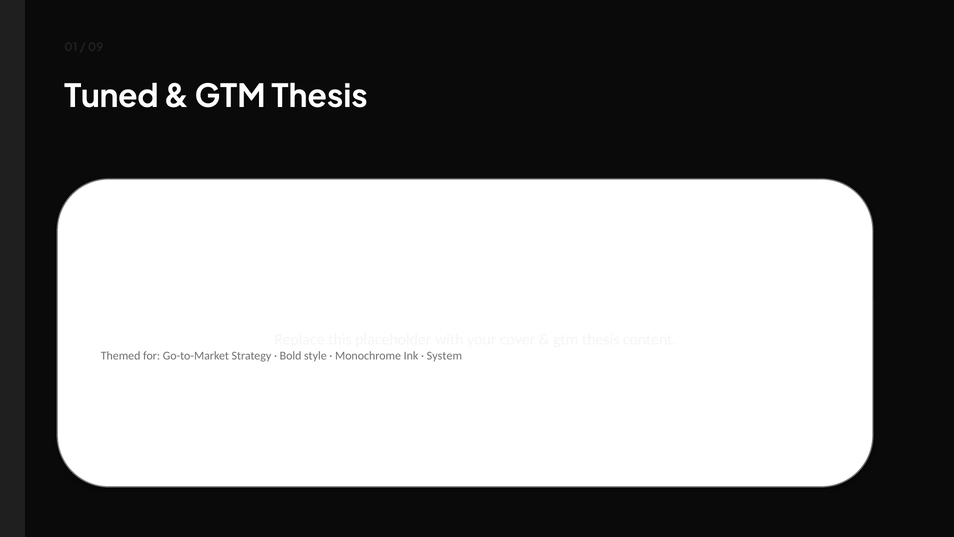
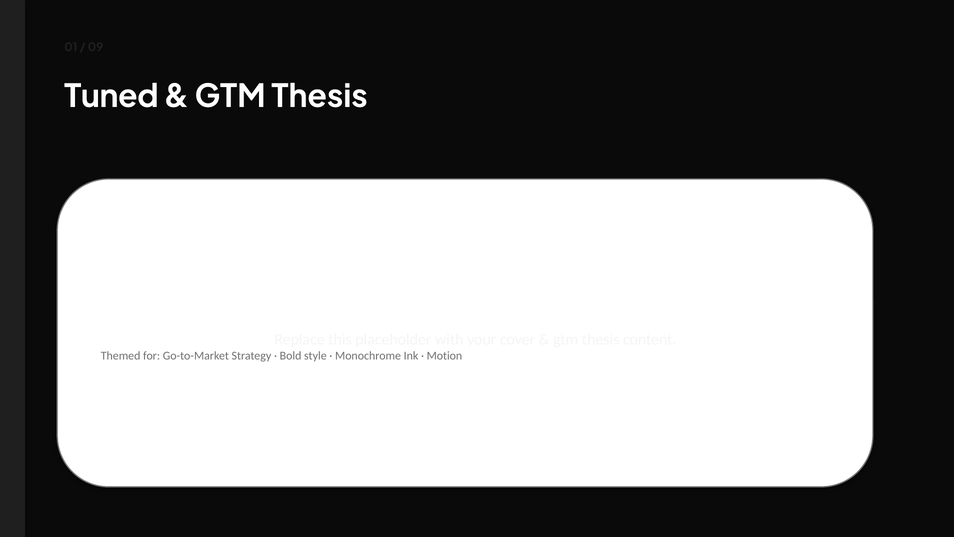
System: System -> Motion (444, 356)
